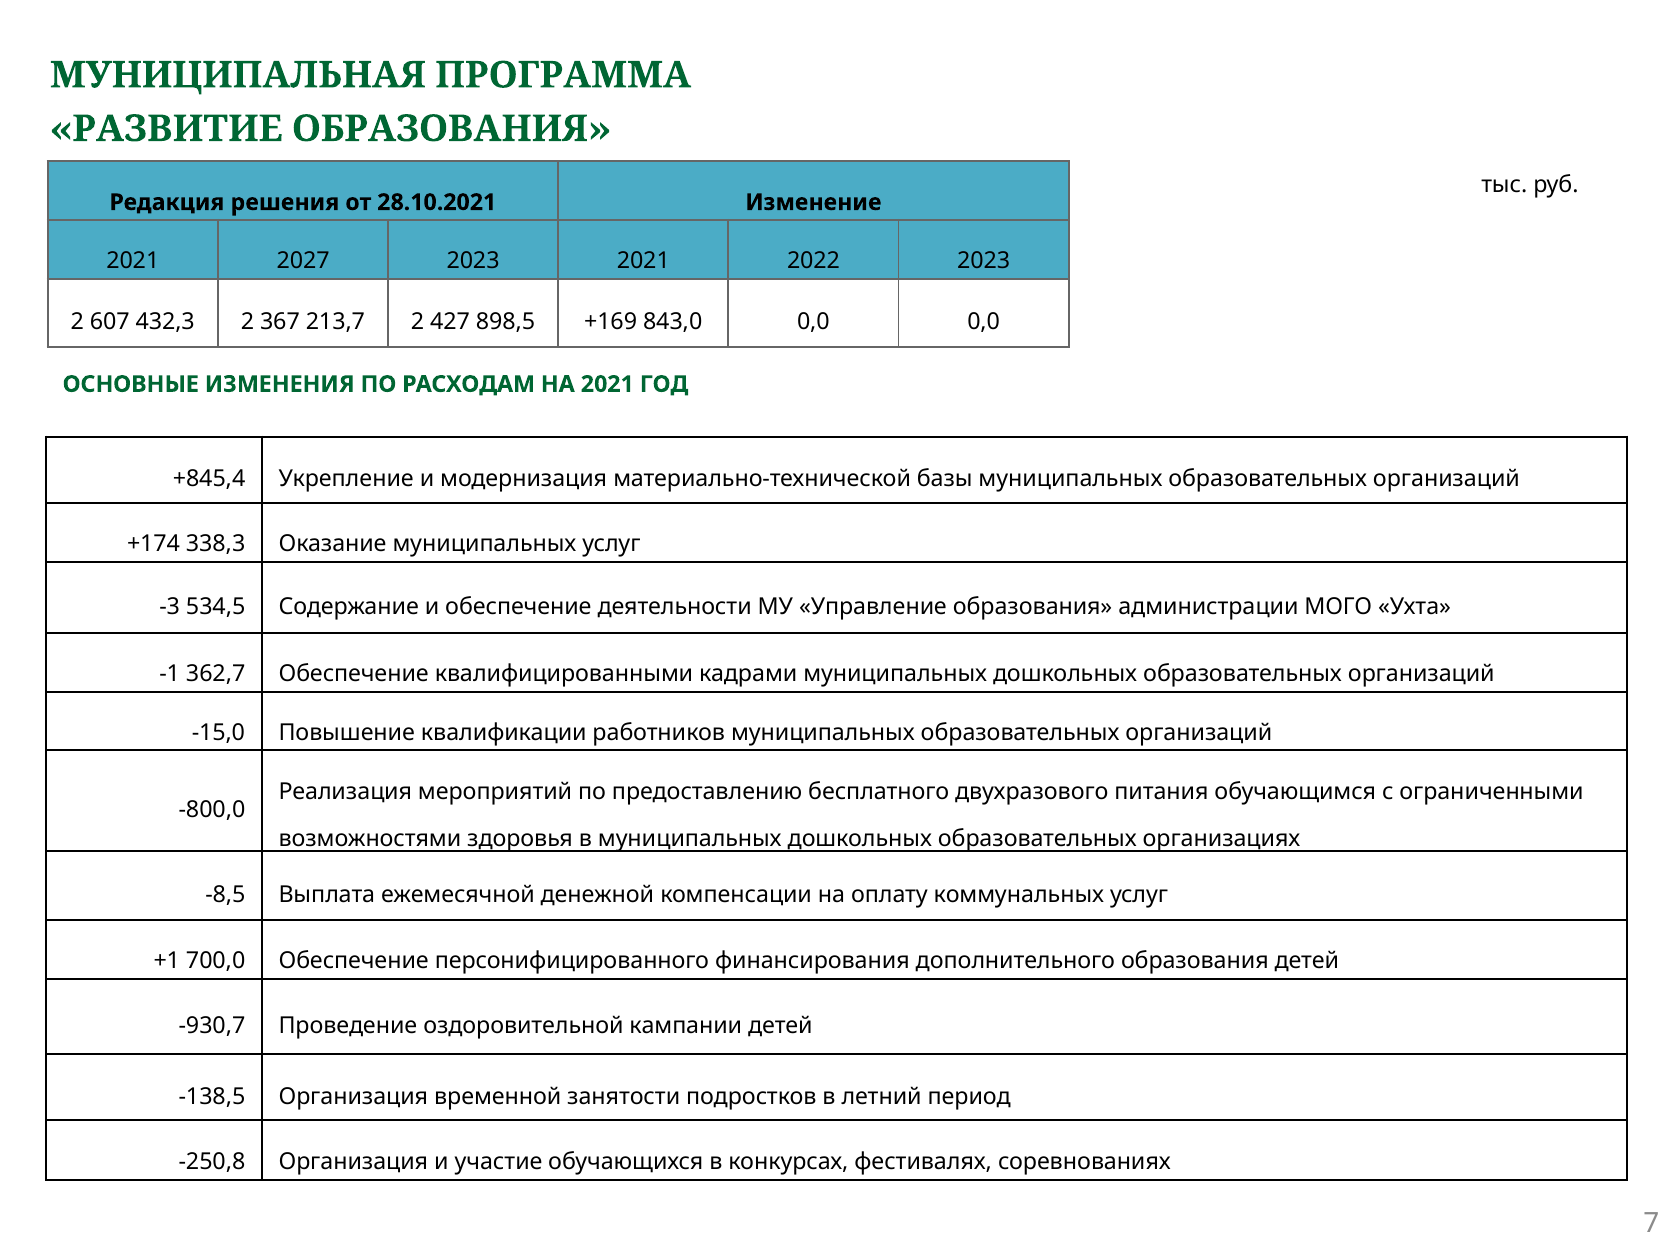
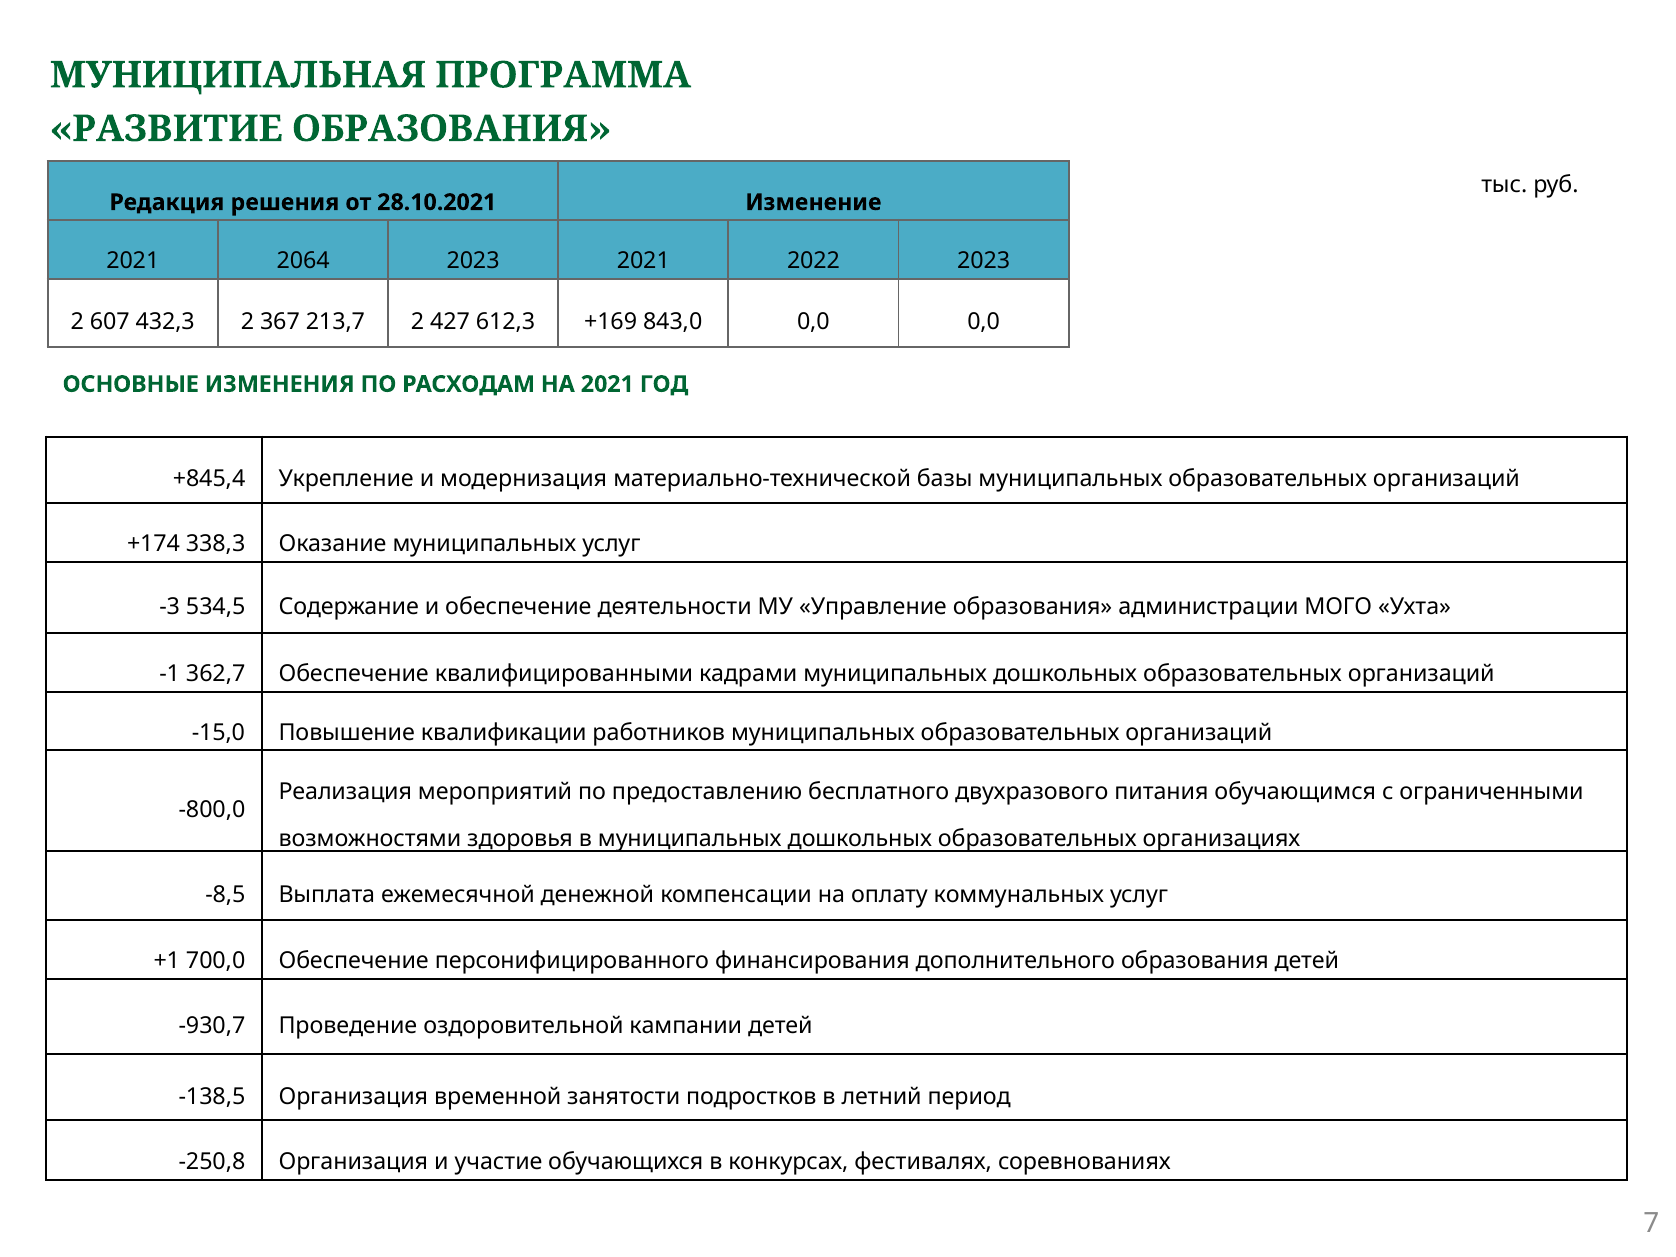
2027: 2027 -> 2064 (303, 261)
898,5: 898,5 -> 612,3 (506, 322)
